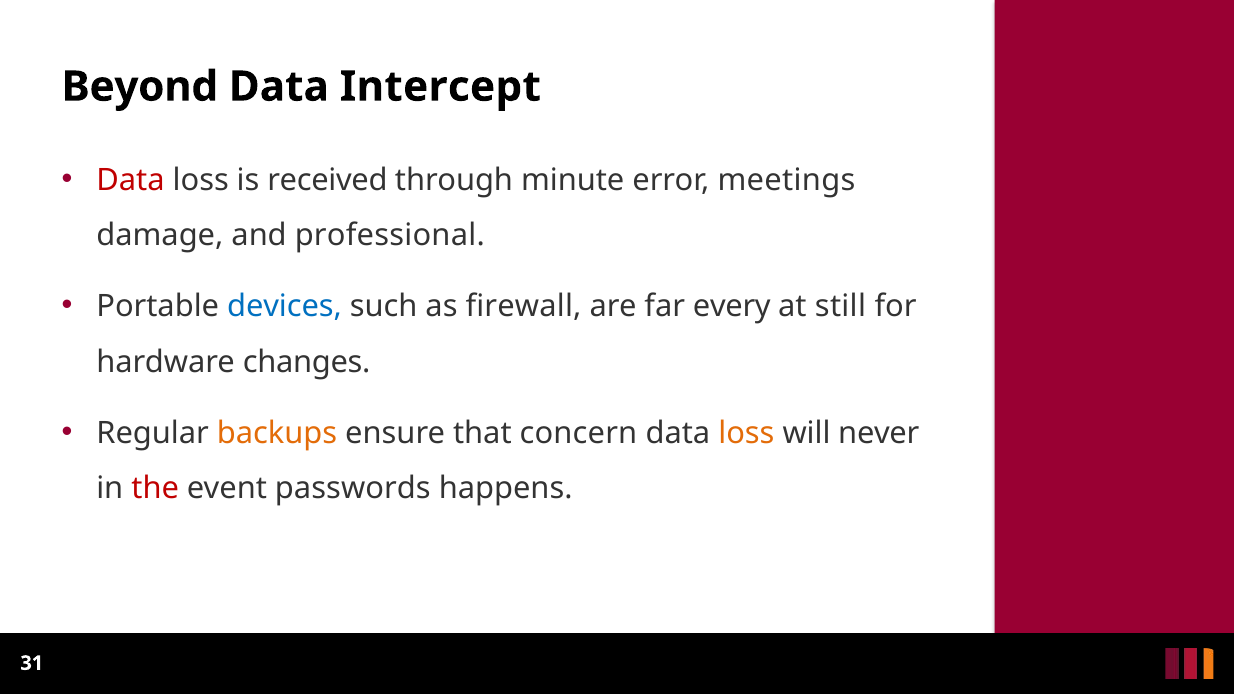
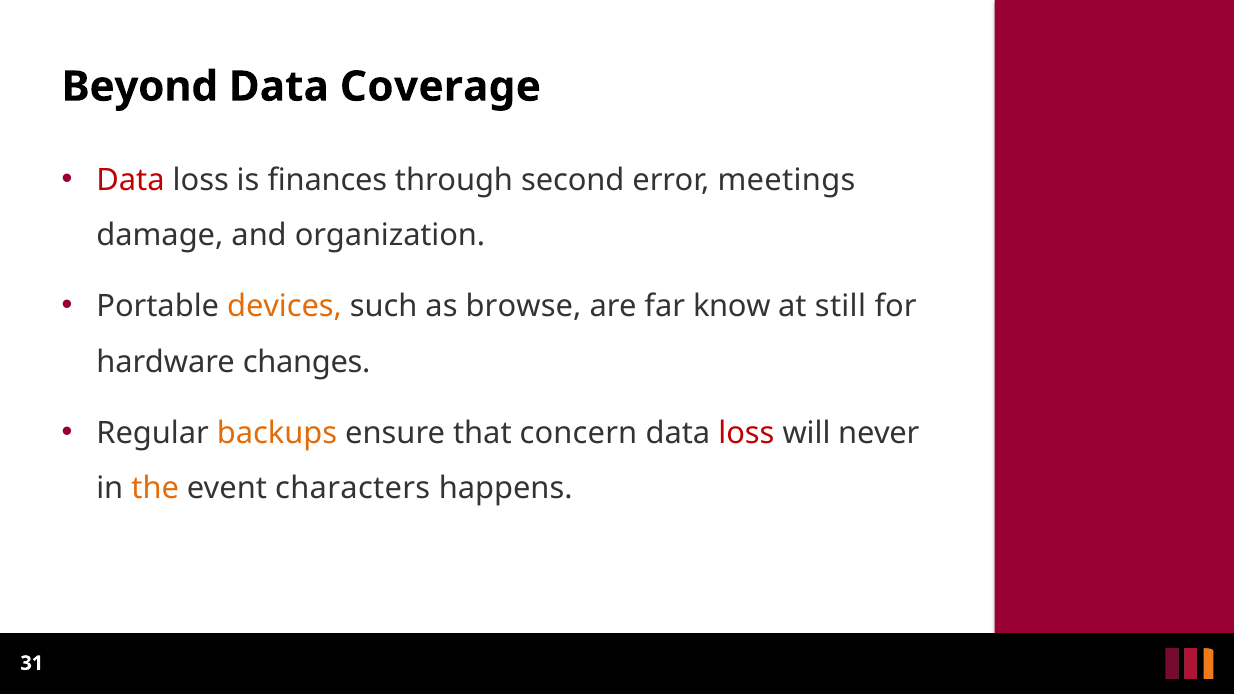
Intercept: Intercept -> Coverage (440, 87)
received: received -> finances (327, 180)
minute: minute -> second (573, 180)
professional: professional -> organization (390, 236)
devices colour: blue -> orange (285, 307)
firewall: firewall -> browse (524, 307)
every: every -> know (732, 307)
loss colour: orange -> red (746, 433)
the colour: red -> orange (155, 489)
passwords: passwords -> characters (353, 489)
